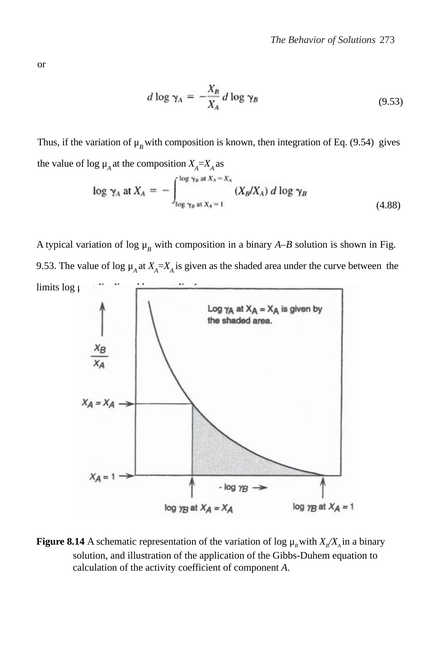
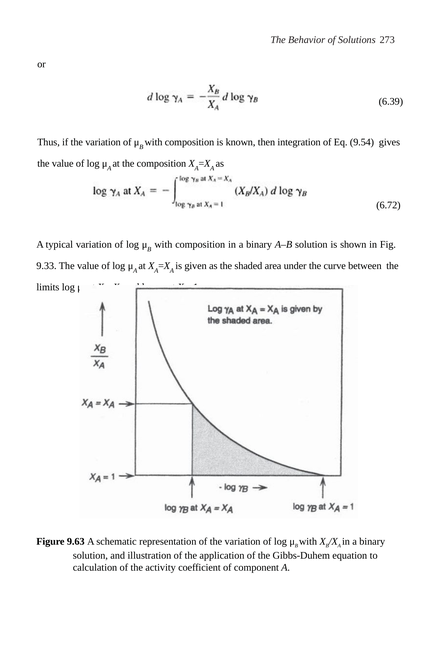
9.53: 9.53 -> 6.39 (391, 102)
4.88: 4.88 -> 6.72 (388, 206)
9.53: 9.53 -> 9.33 (46, 266)
8.14: 8.14 -> 9.63 (76, 542)
